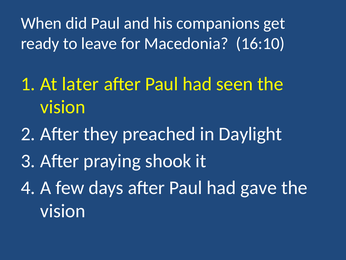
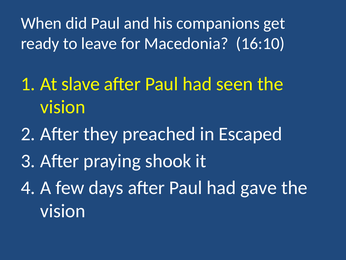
later: later -> slave (81, 84)
Daylight: Daylight -> Escaped (250, 134)
